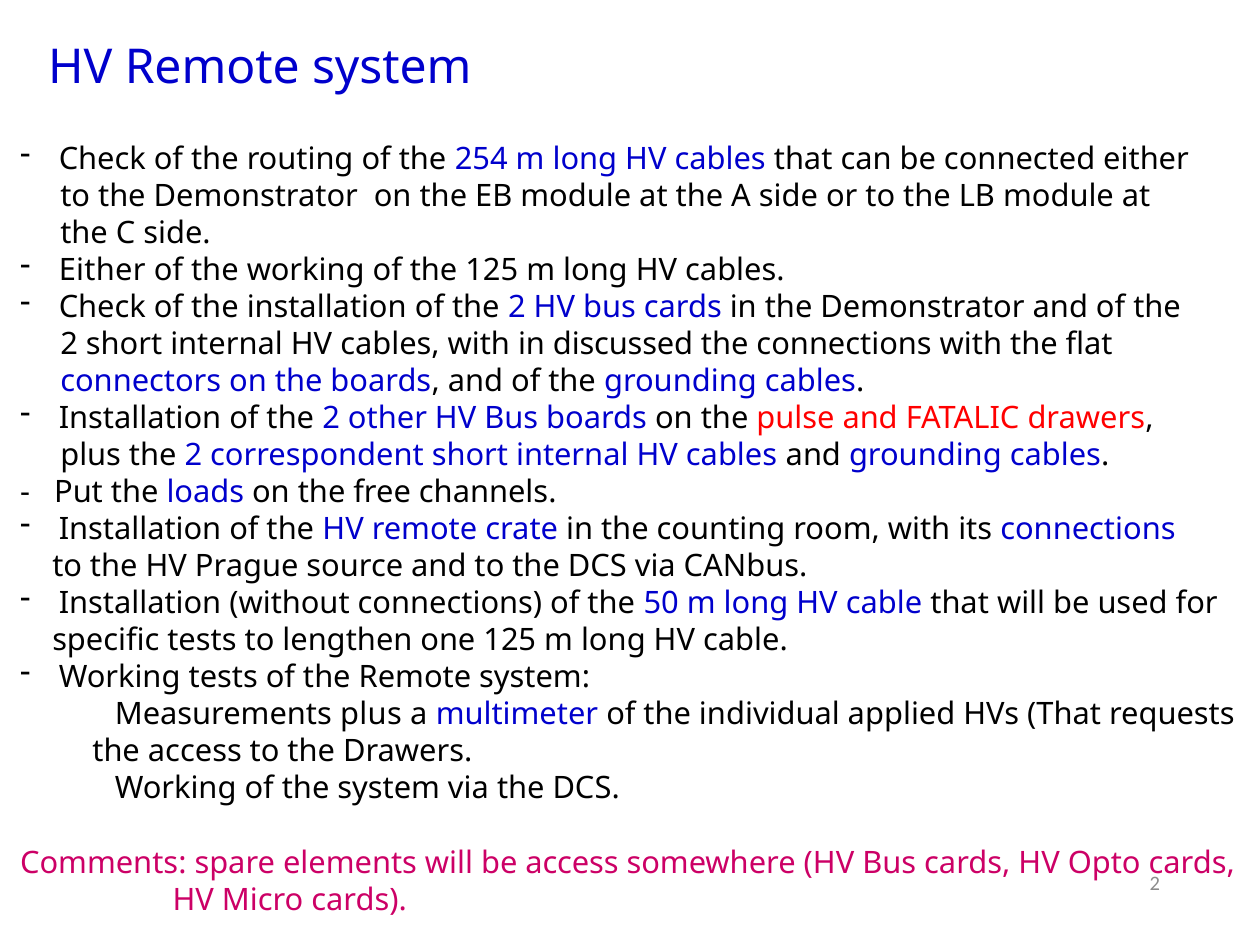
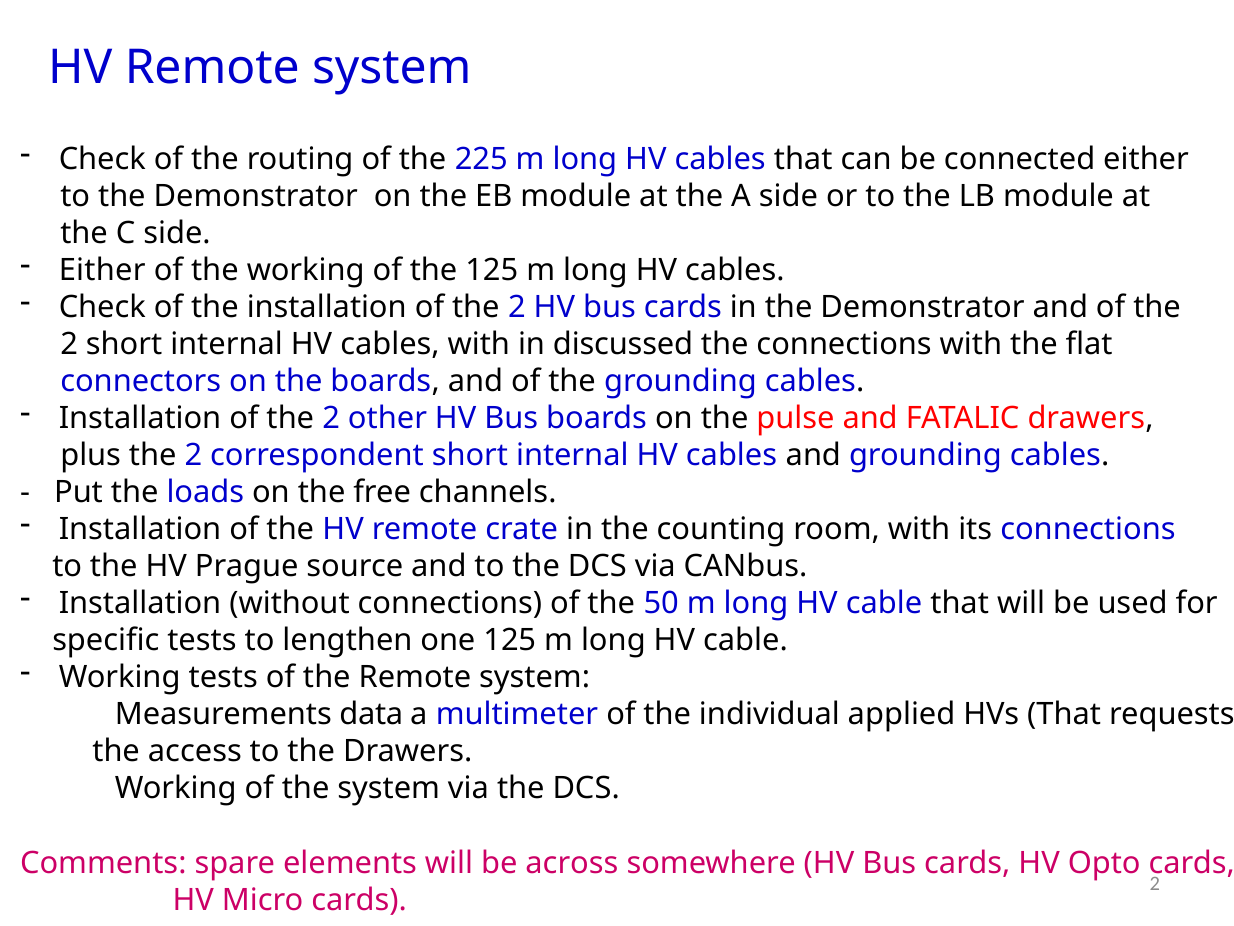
254: 254 -> 225 (481, 159)
Measurements plus: plus -> data (371, 714)
be access: access -> across (572, 862)
